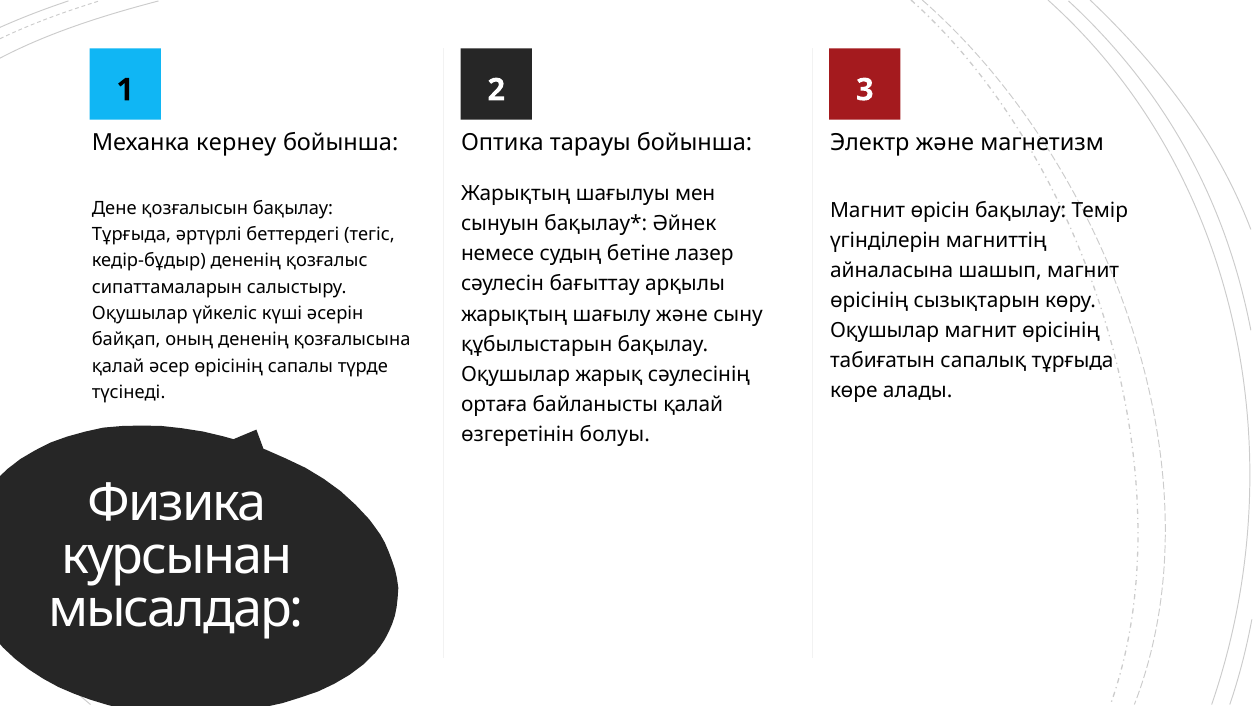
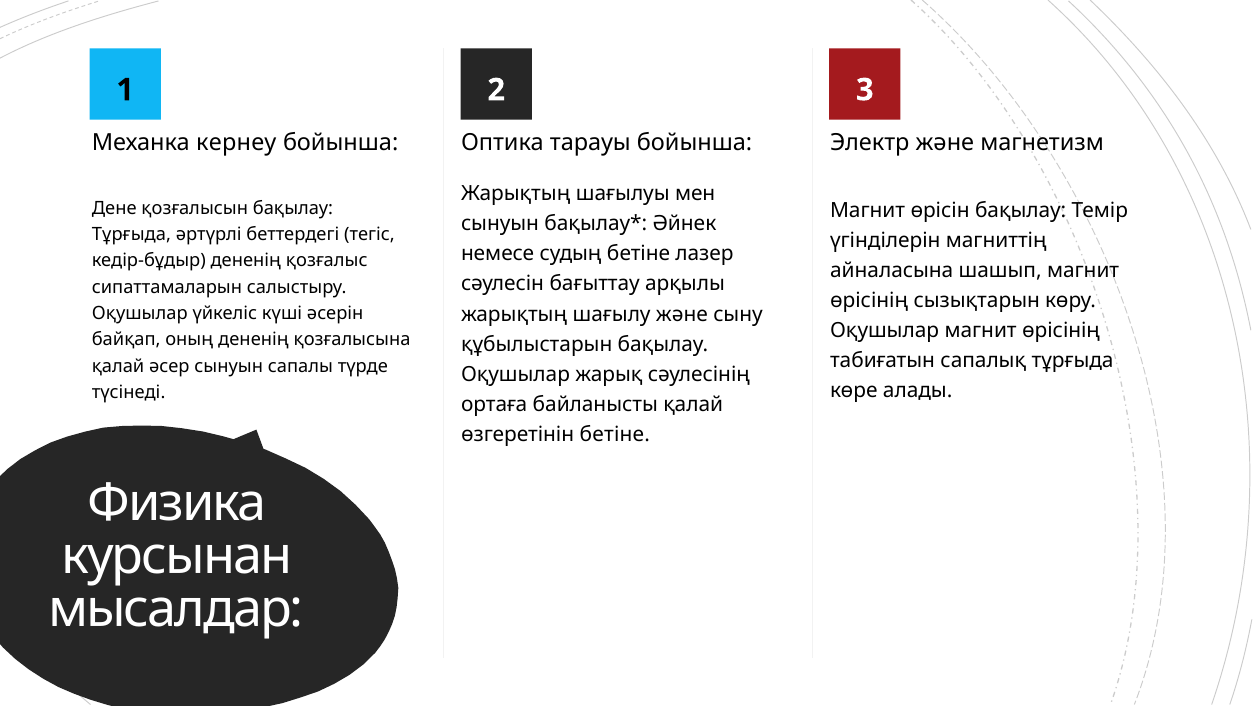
әсер өрісінің: өрісінің -> сынуын (229, 366)
өзгеретінін болуы: болуы -> бетіне (615, 435)
